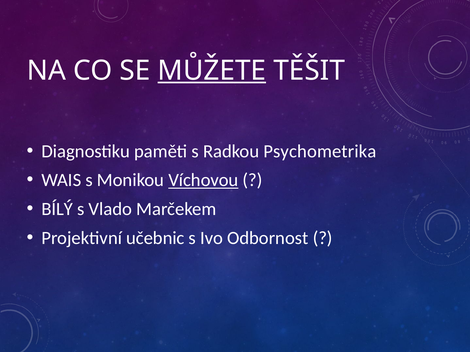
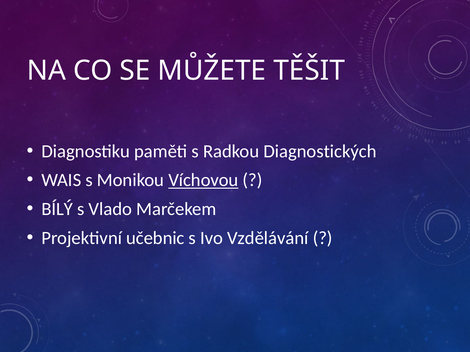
MŮŽETE underline: present -> none (212, 71)
Psychometrika: Psychometrika -> Diagnostických (320, 151)
Odbornost: Odbornost -> Vzdělávání (268, 238)
